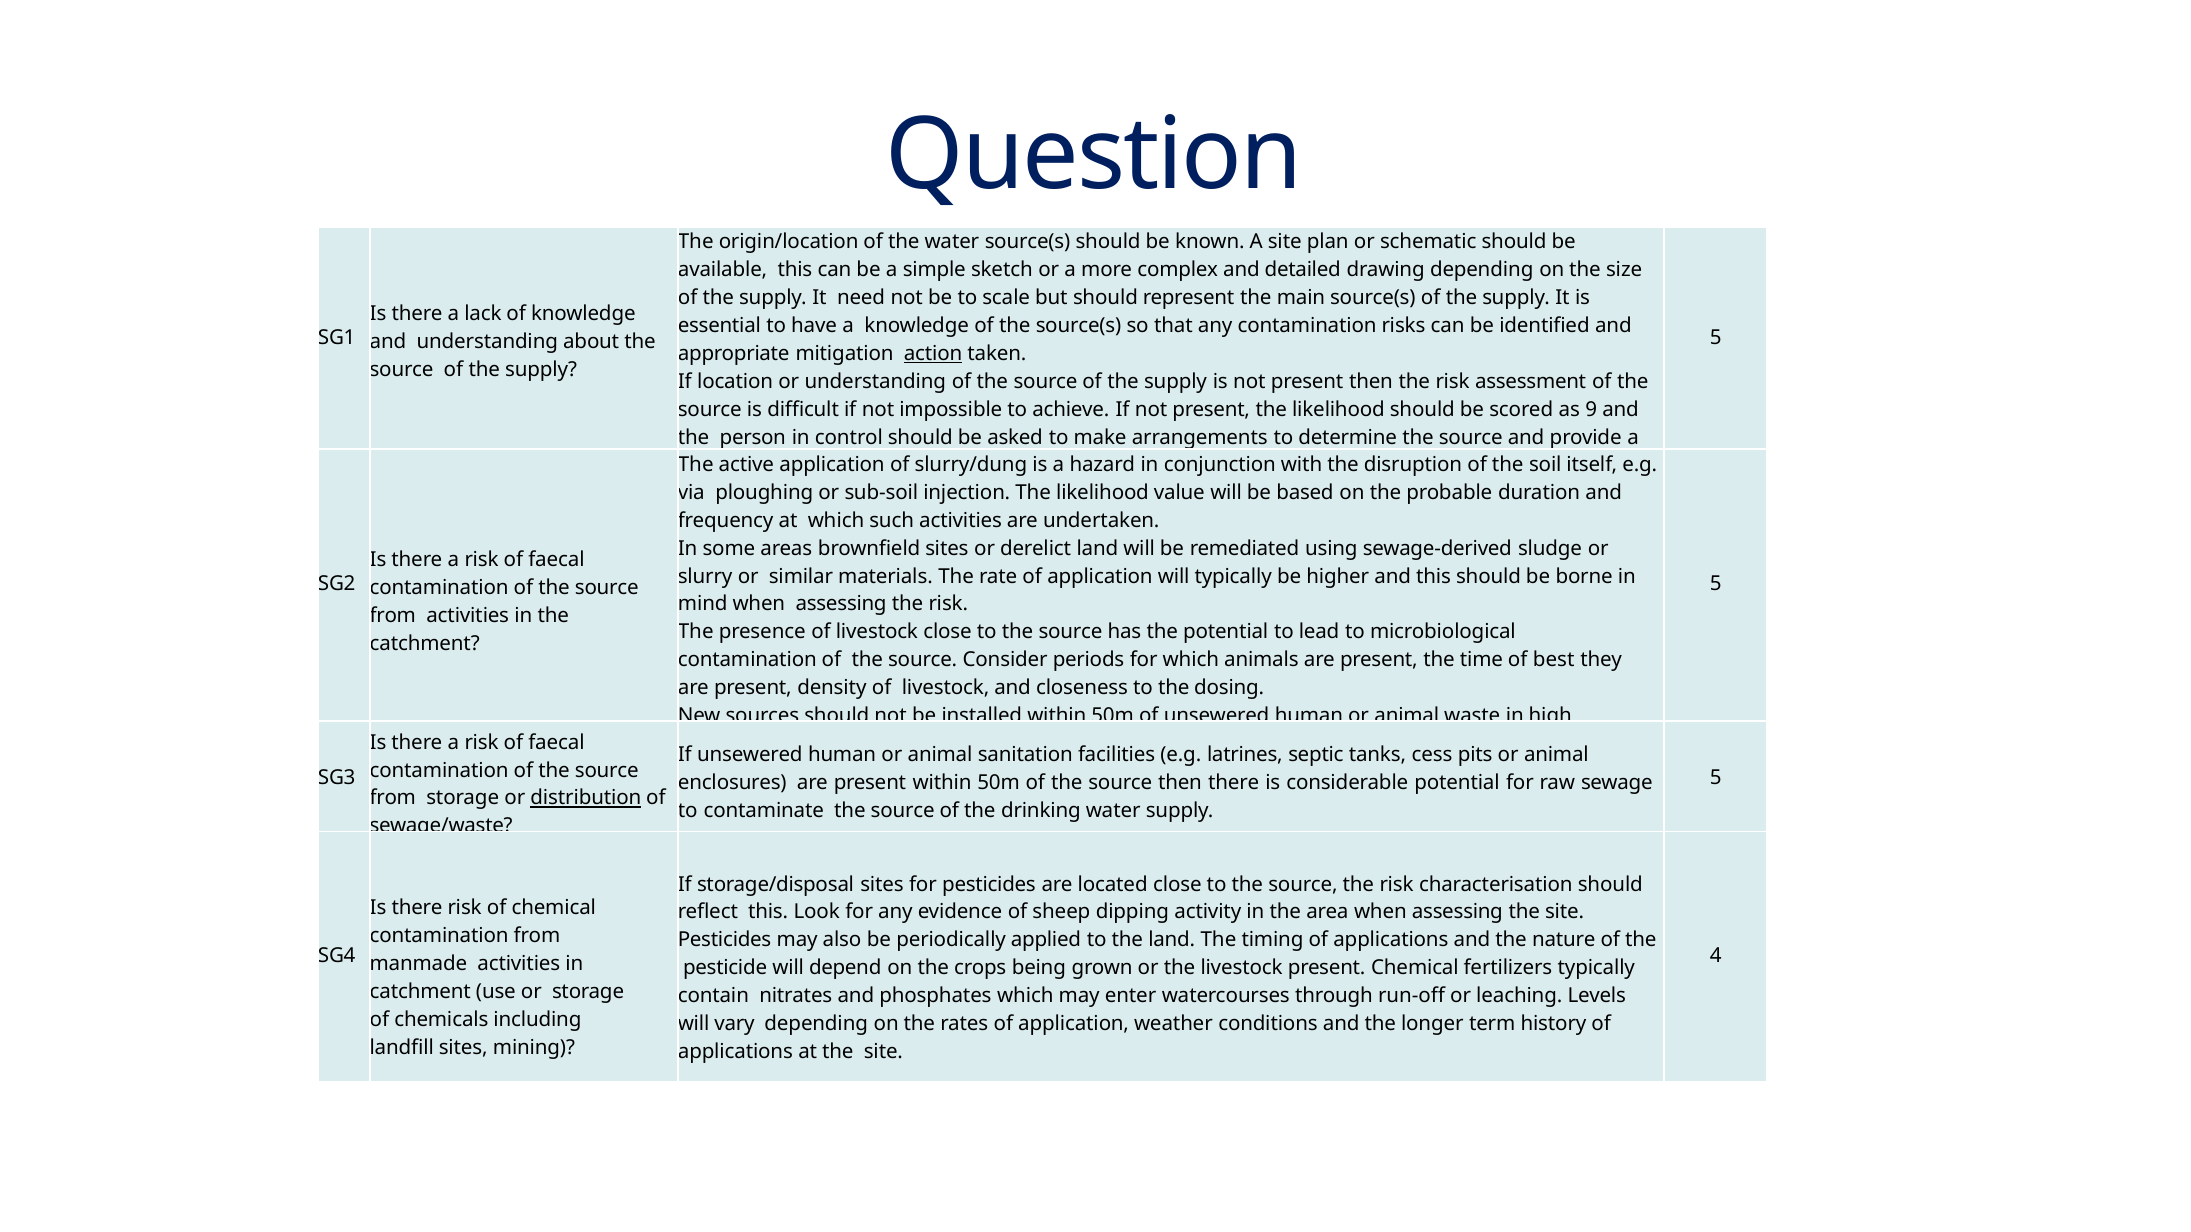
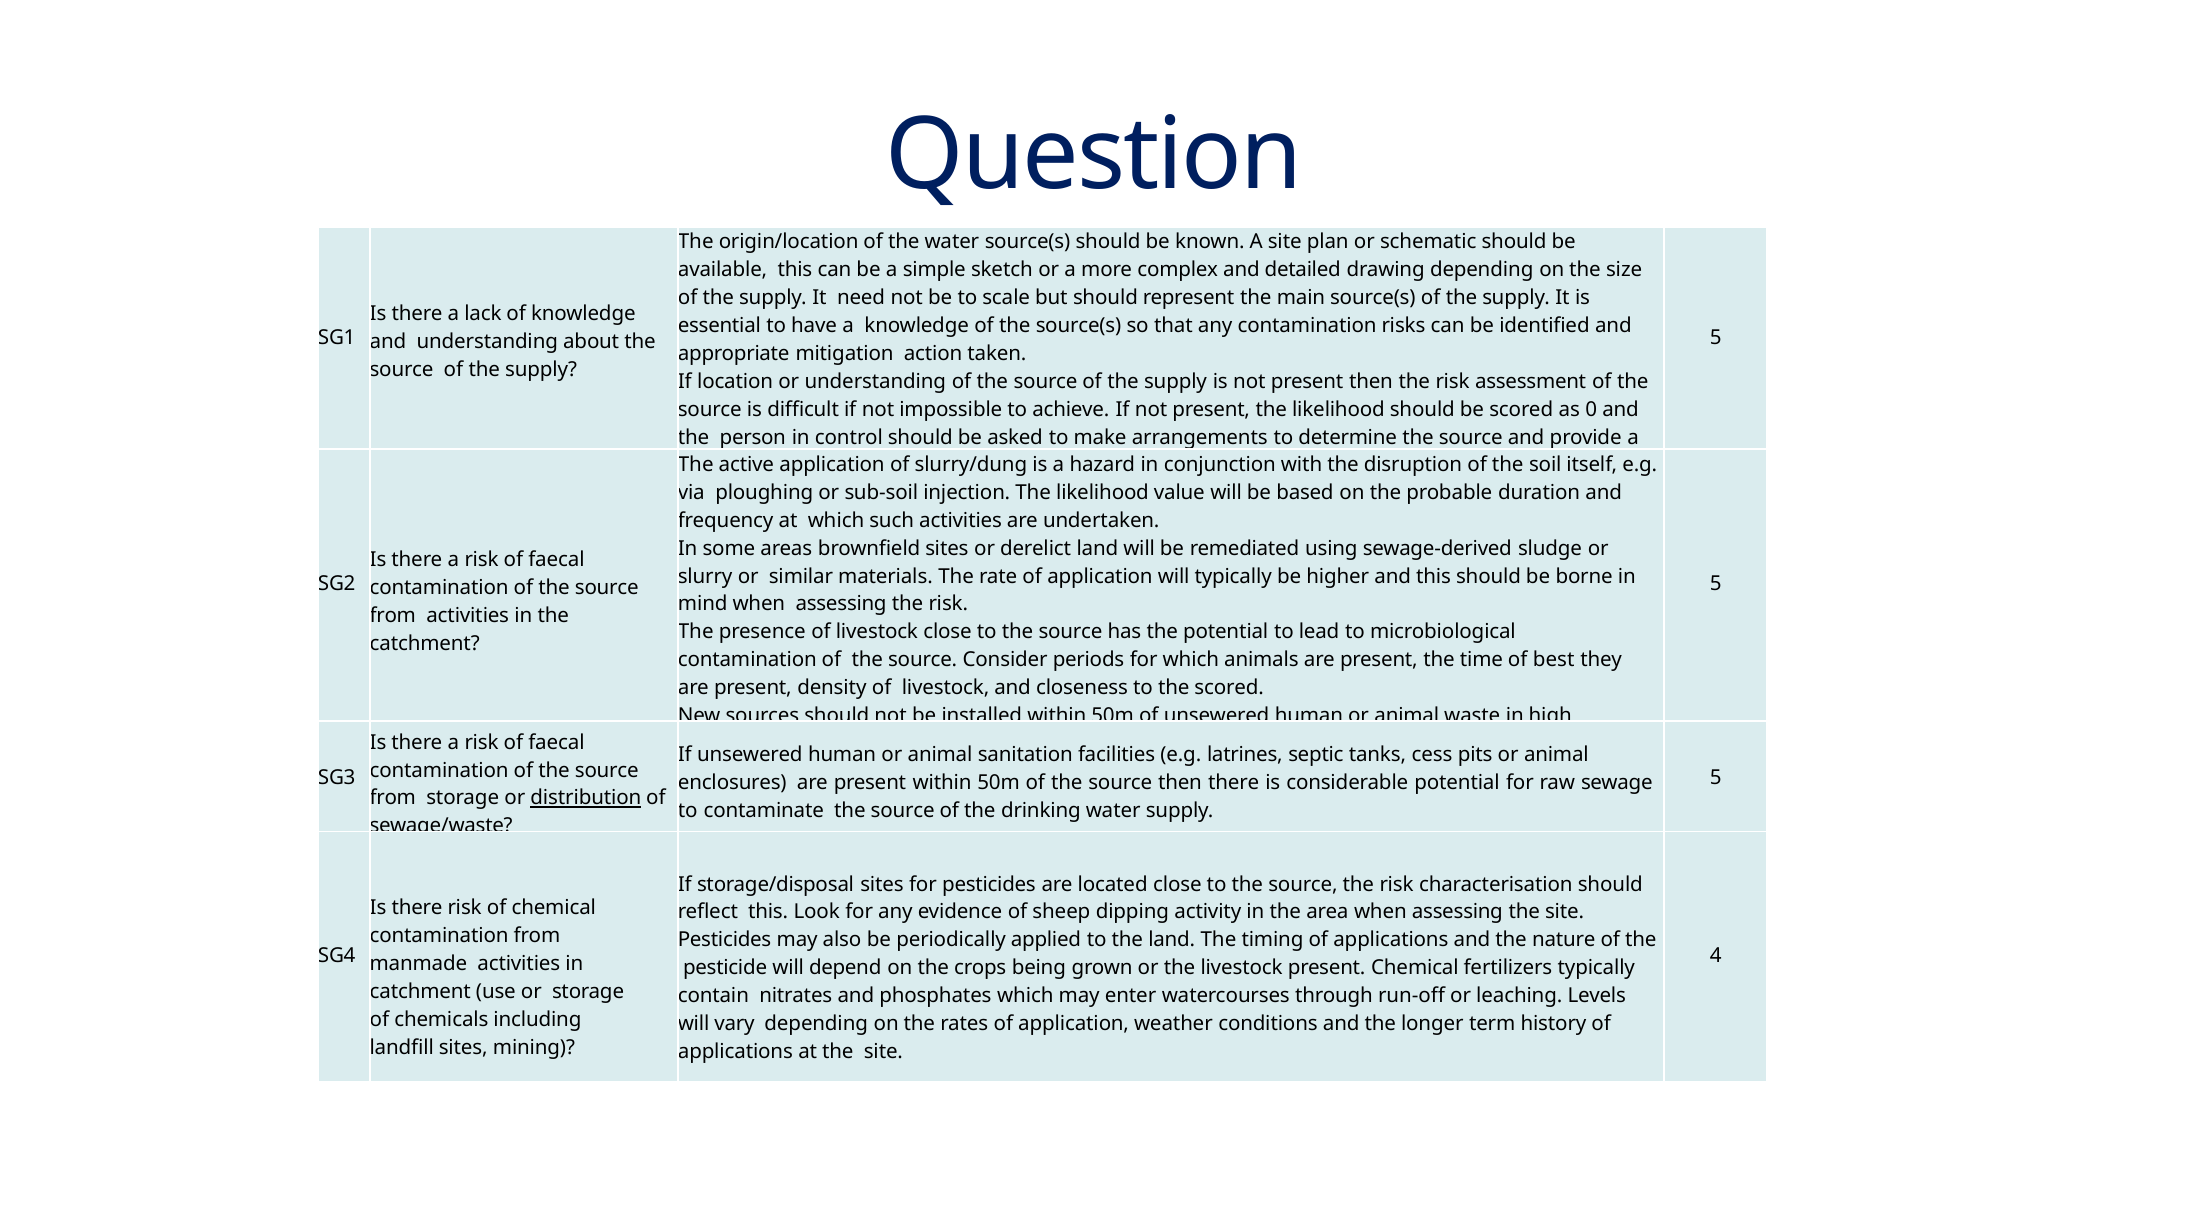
action underline: present -> none (933, 354)
9: 9 -> 0 (1591, 410)
the dosing: dosing -> scored (1229, 688)
